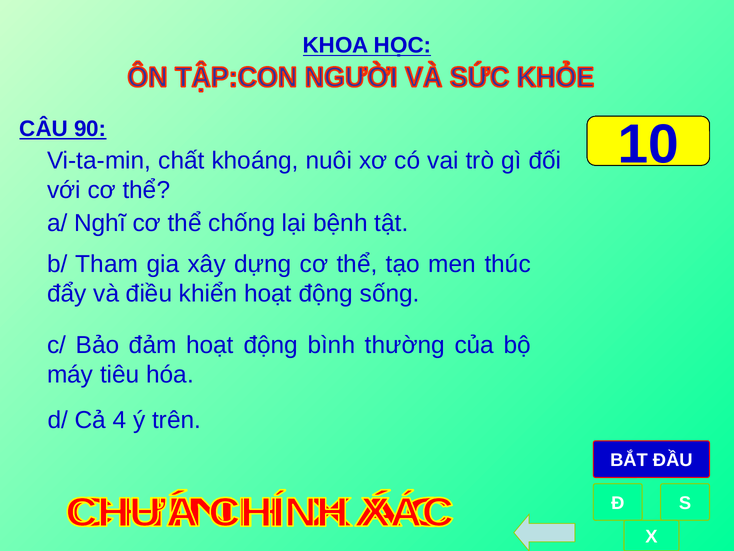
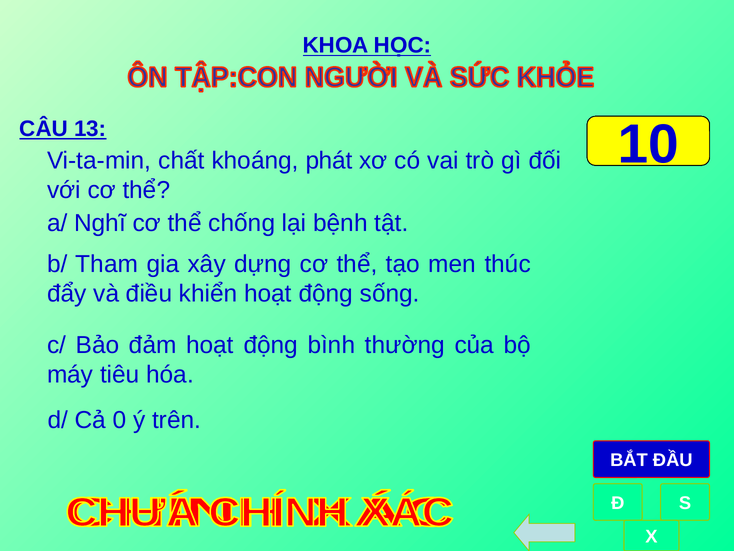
90: 90 -> 13 (90, 129)
nuôi: nuôi -> phát (329, 161)
4: 4 -> 0 (120, 420)
